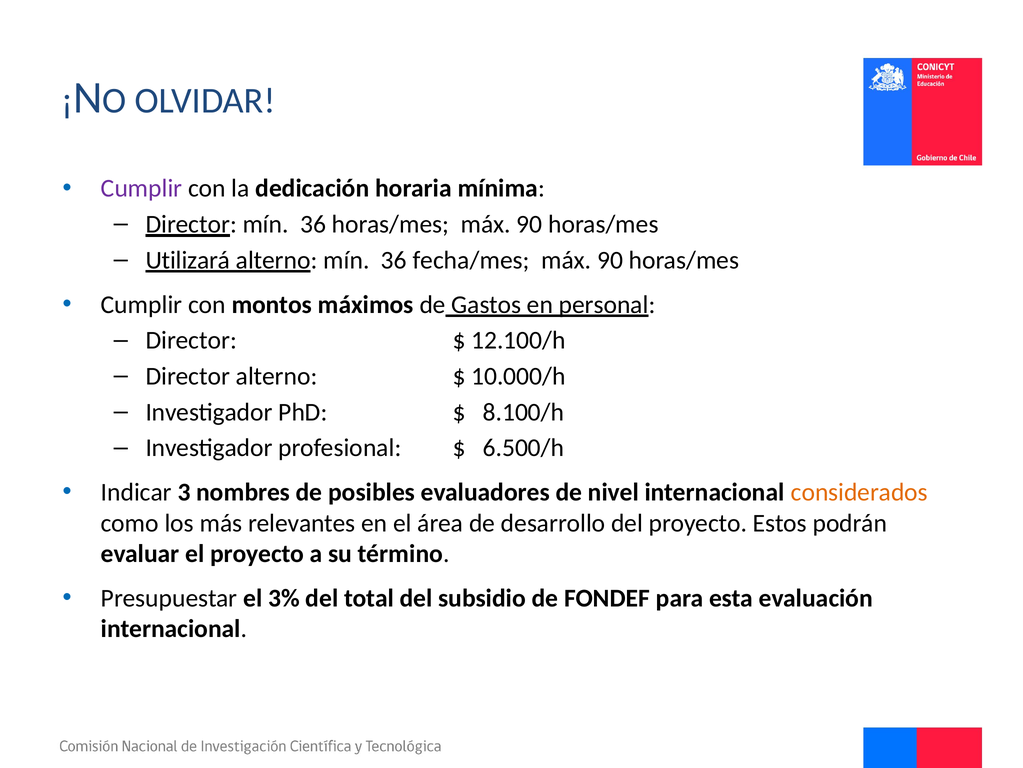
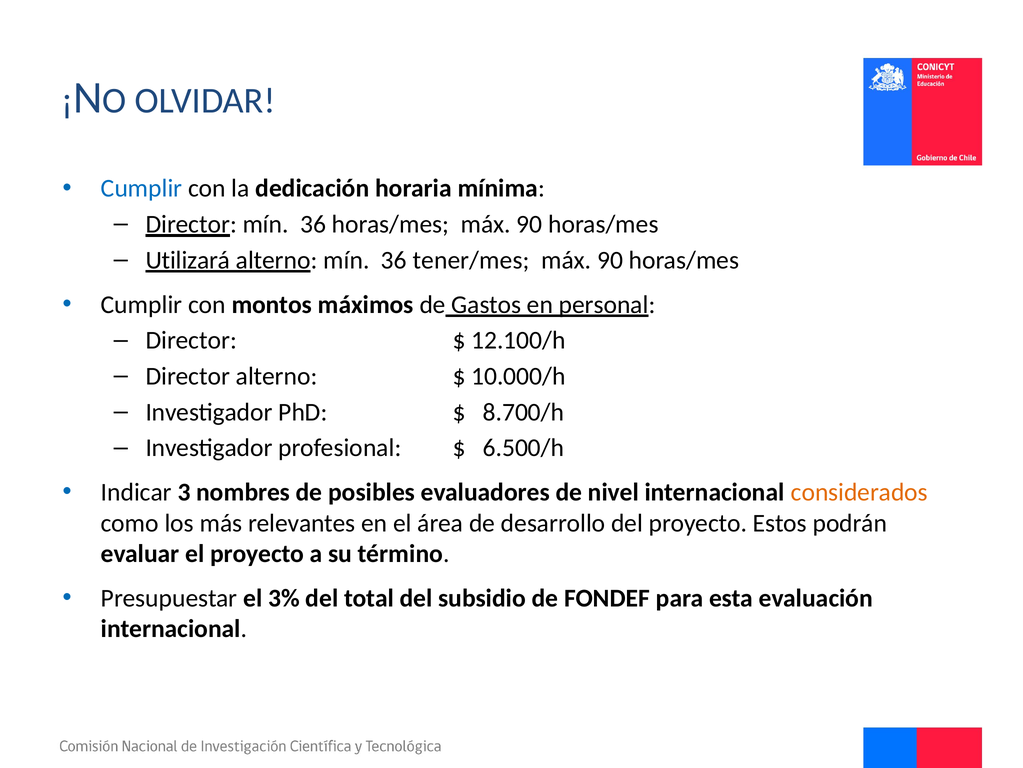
Cumplir colour: purple -> blue (142, 188)
fecha/mes: fecha/mes -> tener/mes (471, 260)
8.100/h: 8.100/h -> 8.700/h (523, 412)
